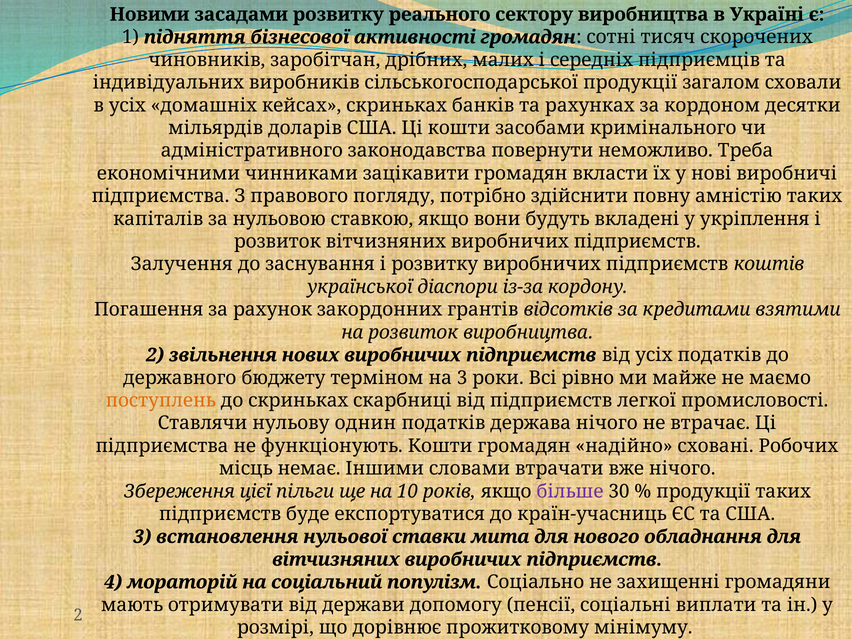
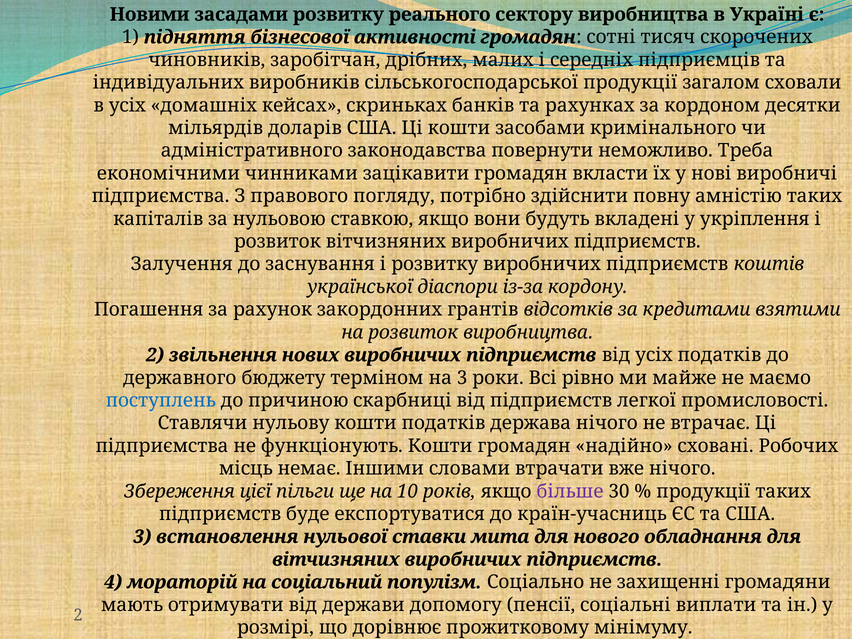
поступлень colour: orange -> blue (161, 401)
до скриньках: скриньках -> причиною (298, 401)
нульову однин: однин -> кошти (366, 423)
